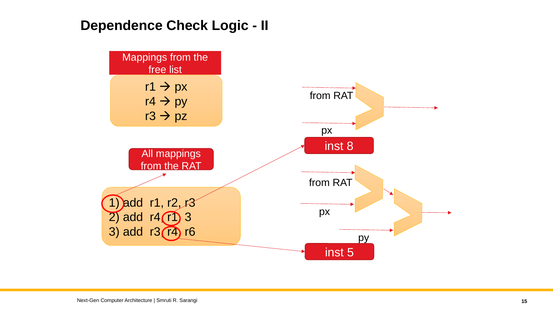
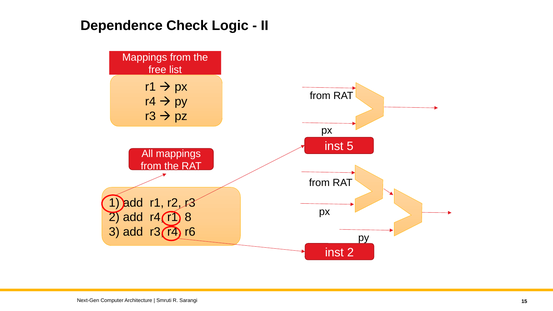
8: 8 -> 5 (350, 146)
r1 3: 3 -> 8 (188, 217)
inst 5: 5 -> 2 (350, 252)
